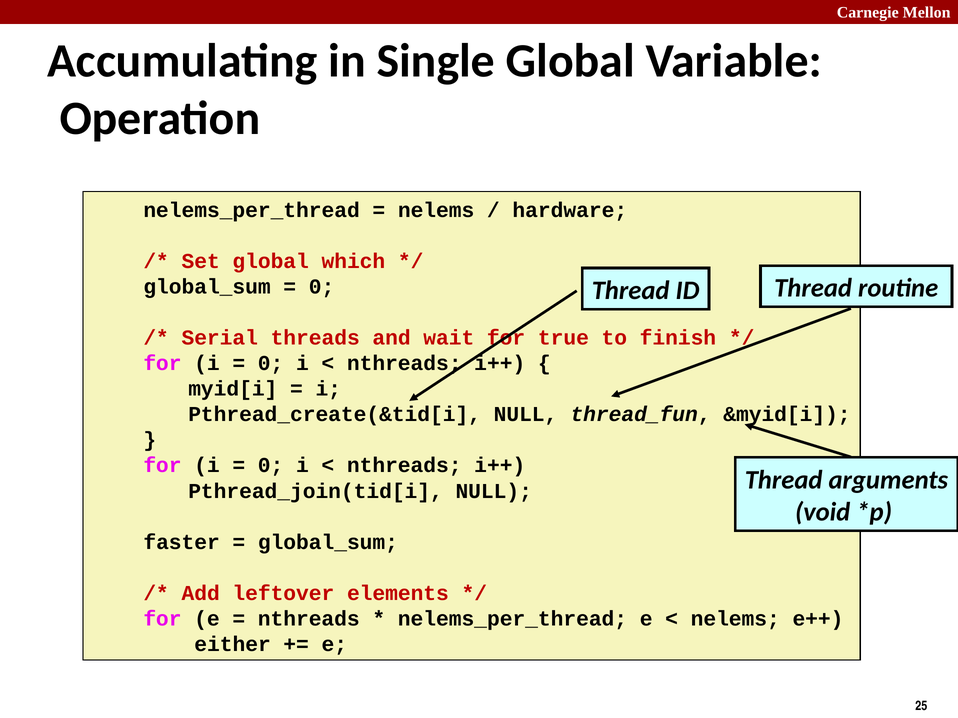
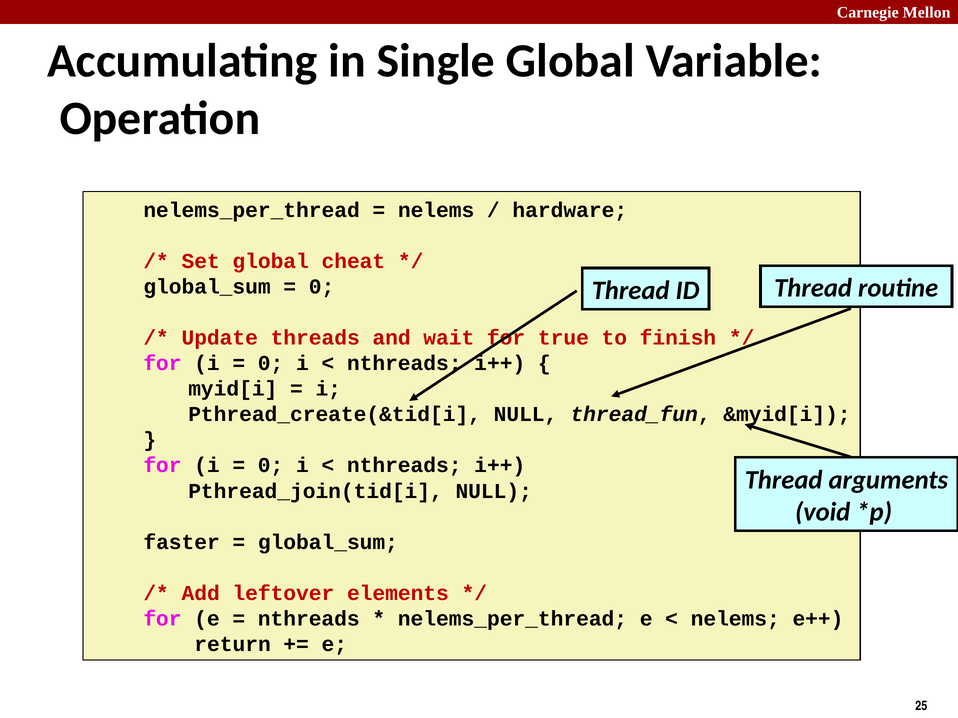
which: which -> cheat (353, 262)
Serial: Serial -> Update (220, 338)
either: either -> return (233, 645)
